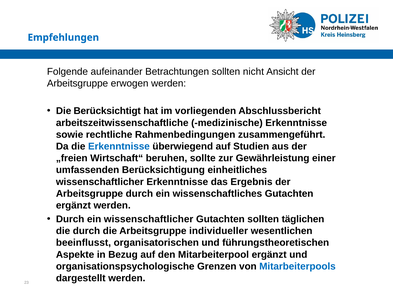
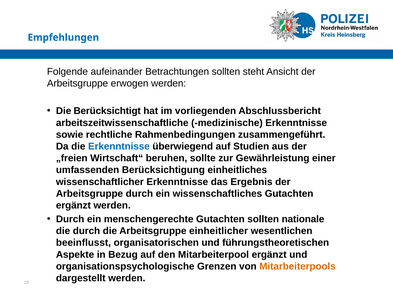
nicht: nicht -> steht (254, 72)
ein wissenschaftlicher: wissenschaftlicher -> menschengerechte (149, 219)
täglichen: täglichen -> nationale (303, 219)
individueller: individueller -> einheitlicher (219, 231)
Mitarbeiterpools colour: blue -> orange (298, 266)
